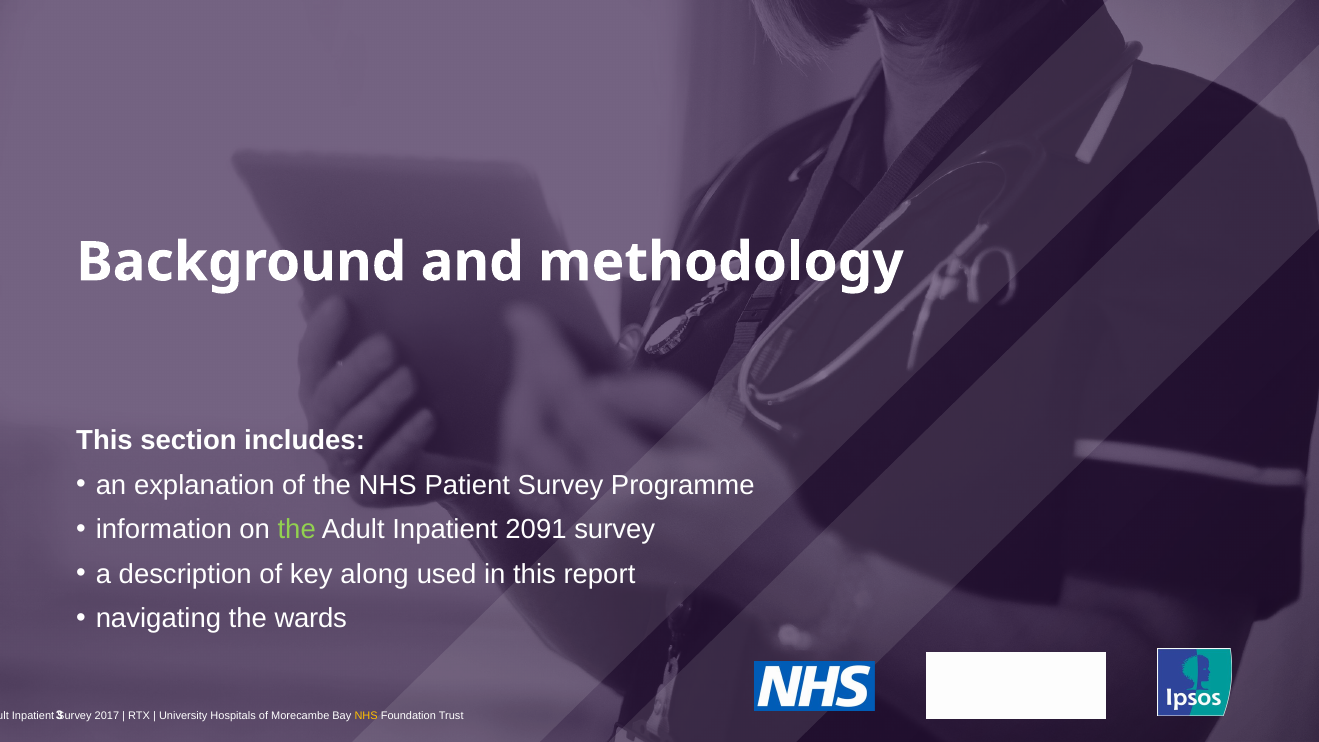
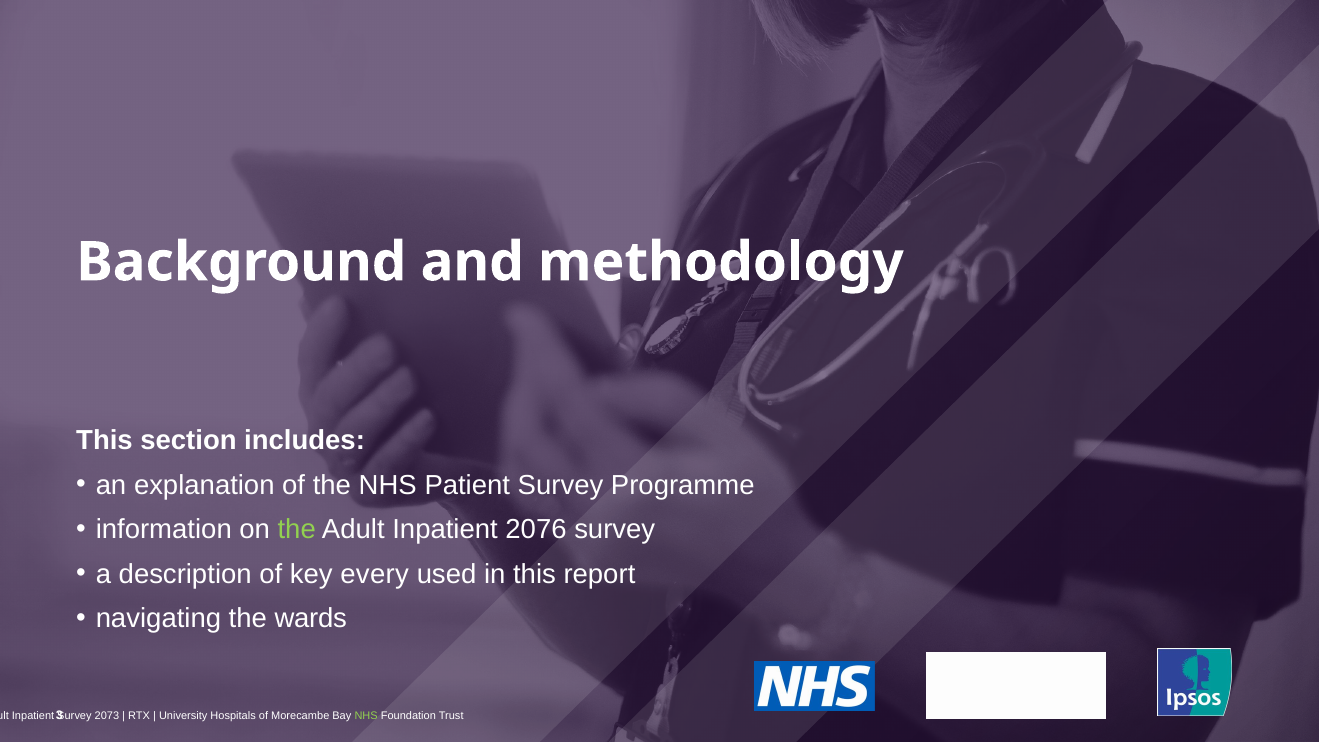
2091: 2091 -> 2076 (536, 530)
along: along -> every (375, 574)
2017: 2017 -> 2073 (107, 716)
NHS colour: yellow -> light green (366, 716)
